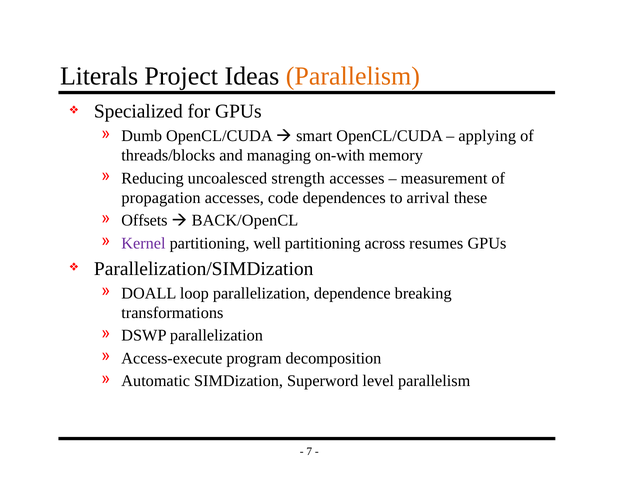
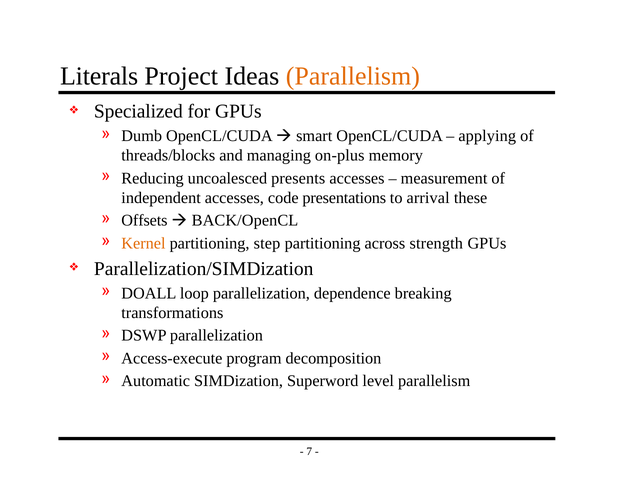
on-with: on-with -> on-plus (340, 155)
strength: strength -> presents (298, 178)
propagation: propagation -> independent (161, 198)
dependences: dependences -> presentations (344, 198)
Kernel colour: purple -> orange (143, 243)
well: well -> step (267, 243)
resumes: resumes -> strength (436, 243)
